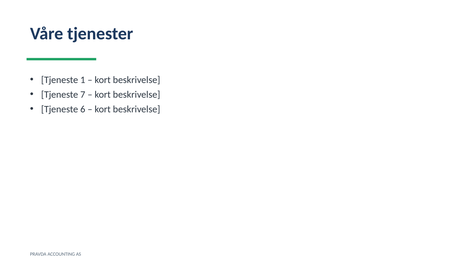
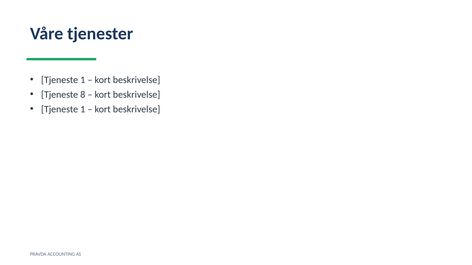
7: 7 -> 8 (83, 95)
6: 6 -> 1 (83, 109)
